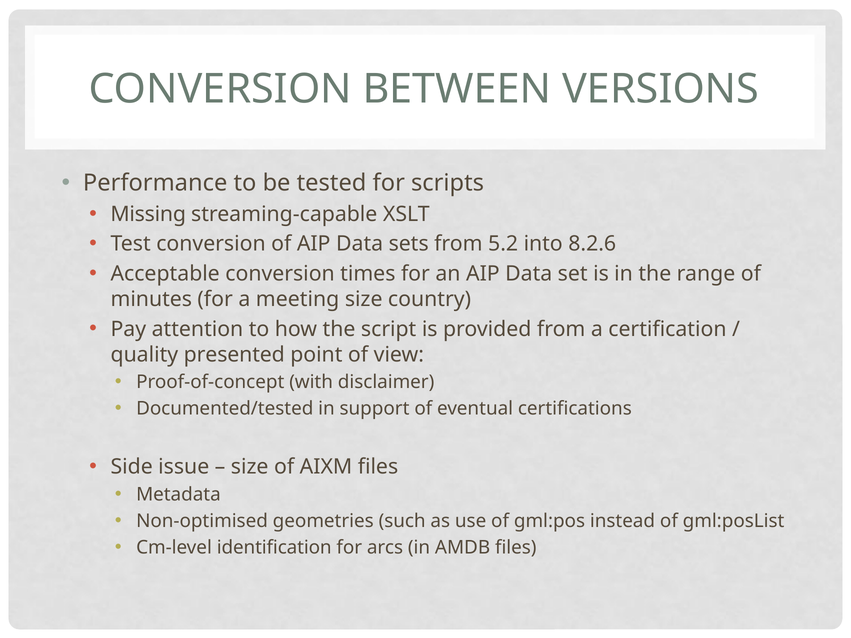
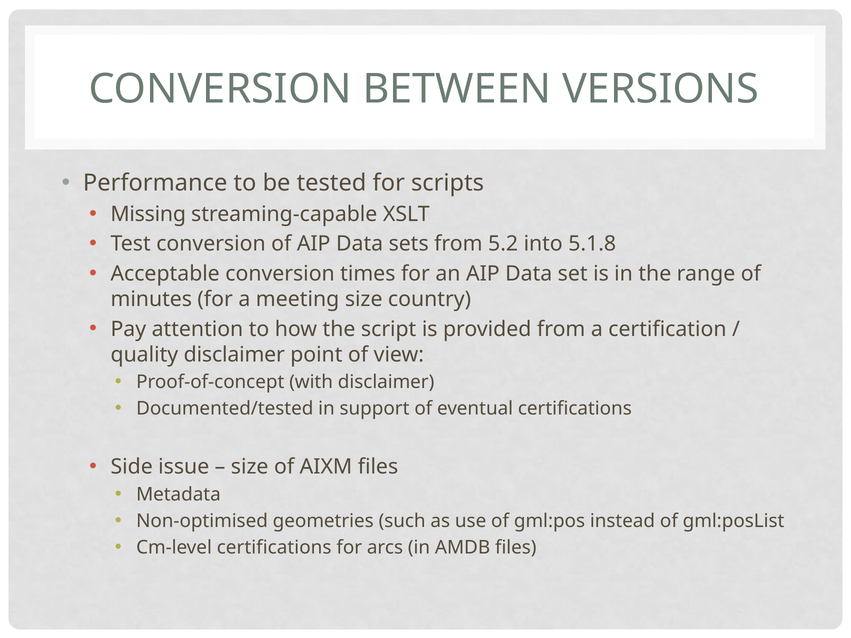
8.2.6: 8.2.6 -> 5.1.8 (592, 244)
quality presented: presented -> disclaimer (234, 355)
Cm-level identification: identification -> certifications (274, 548)
